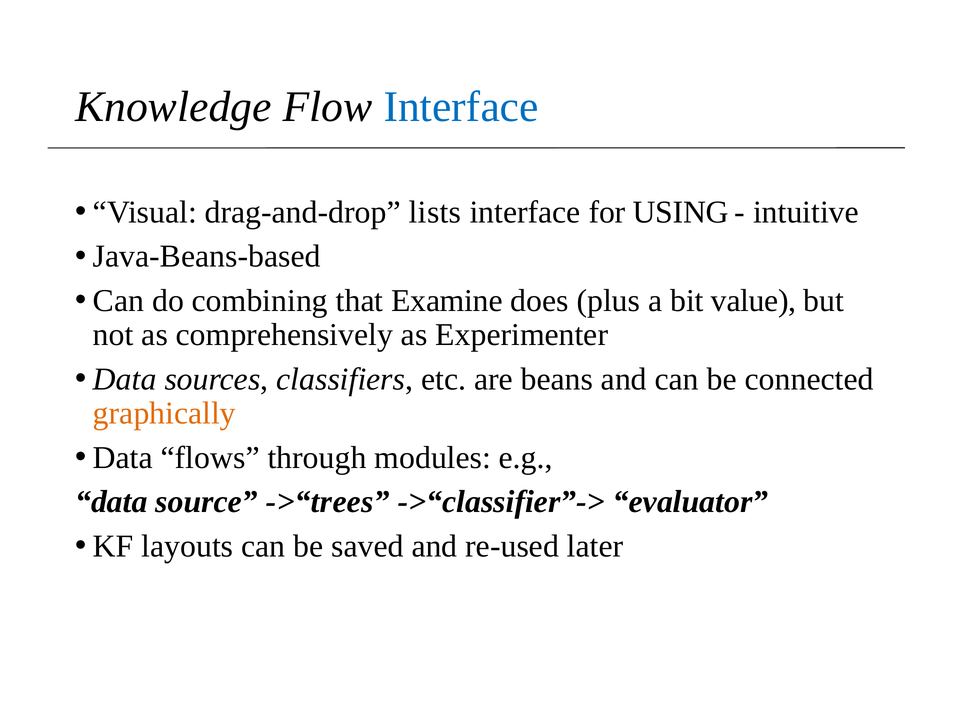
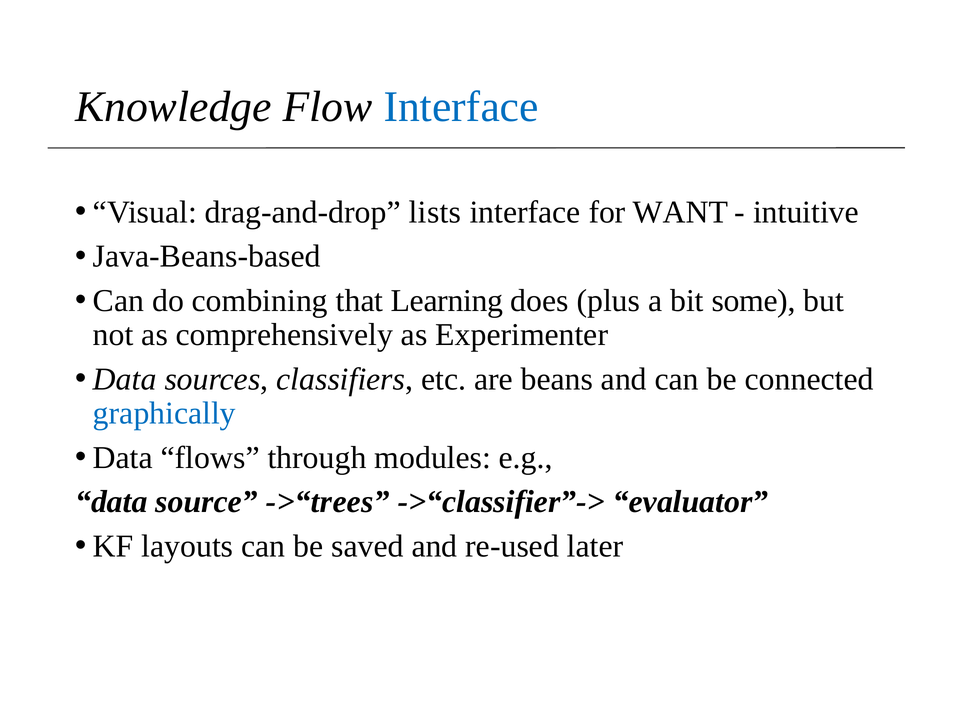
USING: USING -> WANT (681, 212)
Examine: Examine -> Learning (447, 301)
value: value -> some (754, 301)
graphically colour: orange -> blue (164, 414)
